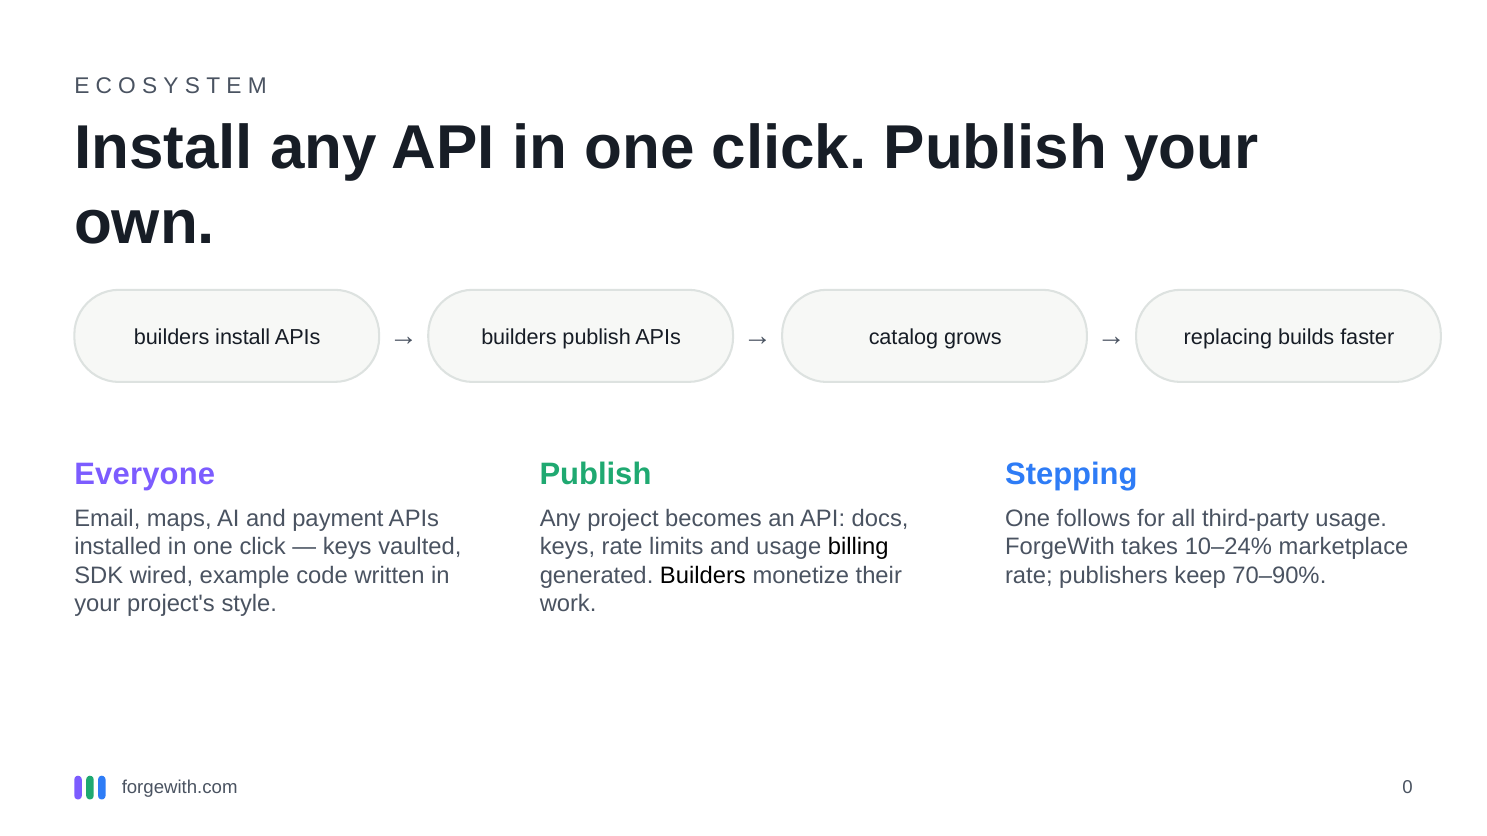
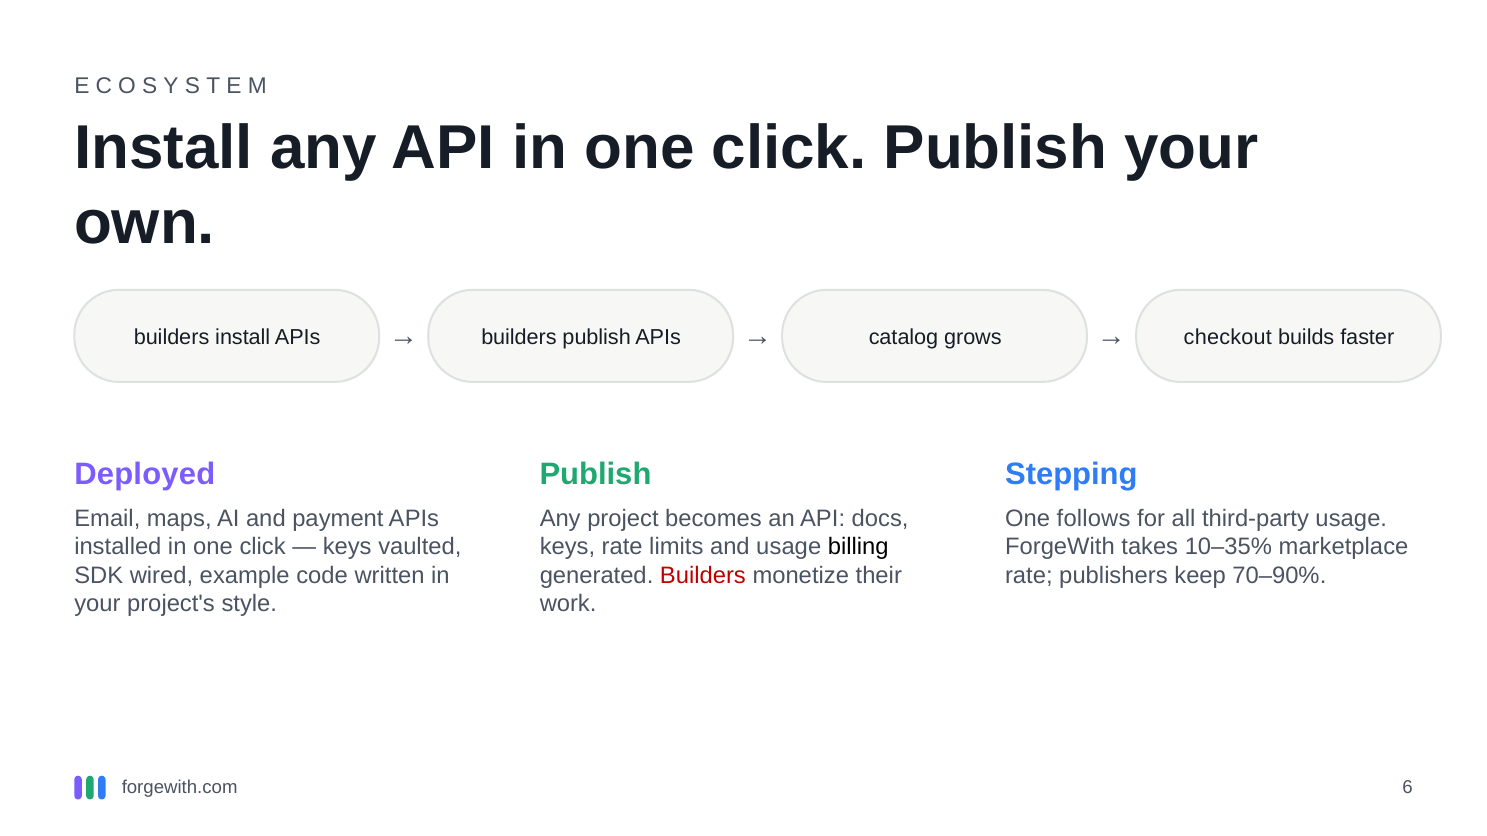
replacing: replacing -> checkout (1228, 338)
Everyone: Everyone -> Deployed (145, 474)
10–24%: 10–24% -> 10–35% (1228, 547)
Builders colour: black -> red (703, 575)
0: 0 -> 6 (1408, 788)
